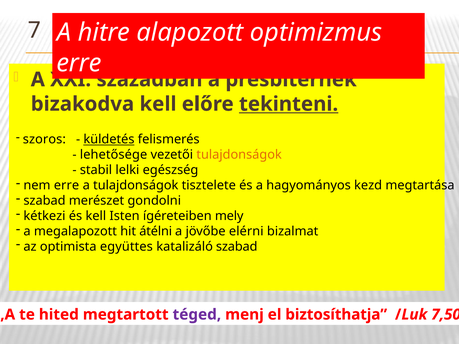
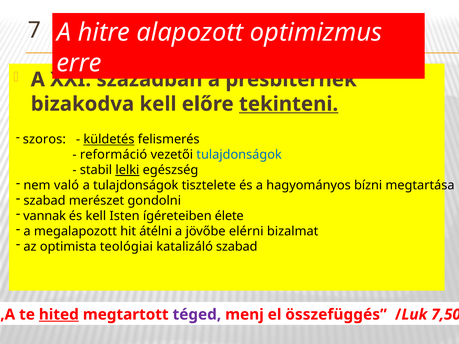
lehetősége: lehetősége -> reformáció (114, 155)
tulajdonságok colour: orange -> blue (239, 155)
lelki underline: none -> present (127, 170)
nem erre: erre -> való (66, 185)
kezd: kezd -> bízni (368, 185)
kétkezi: kétkezi -> vannak (45, 216)
mely: mely -> élete (229, 216)
együttes: együttes -> teológiai (126, 247)
hited underline: none -> present (59, 315)
biztosíthatja: biztosíthatja -> összefüggés (336, 315)
